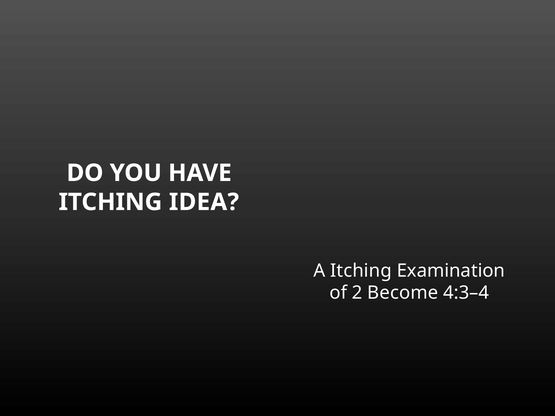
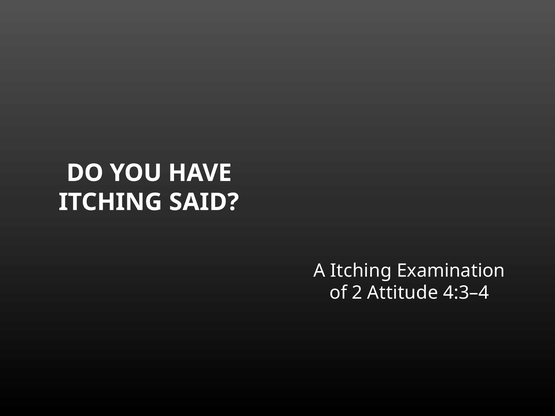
IDEA: IDEA -> SAID (204, 202)
Become: Become -> Attitude (403, 293)
